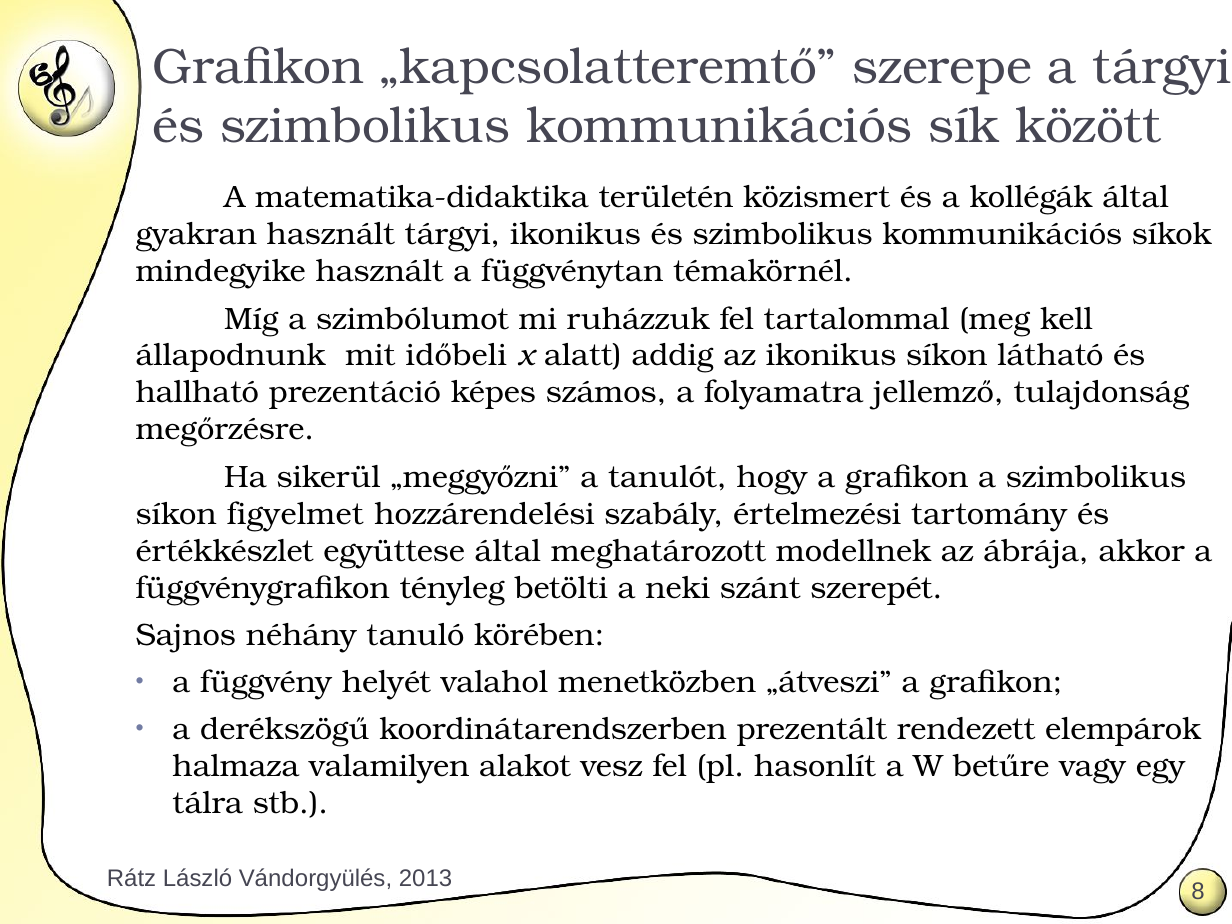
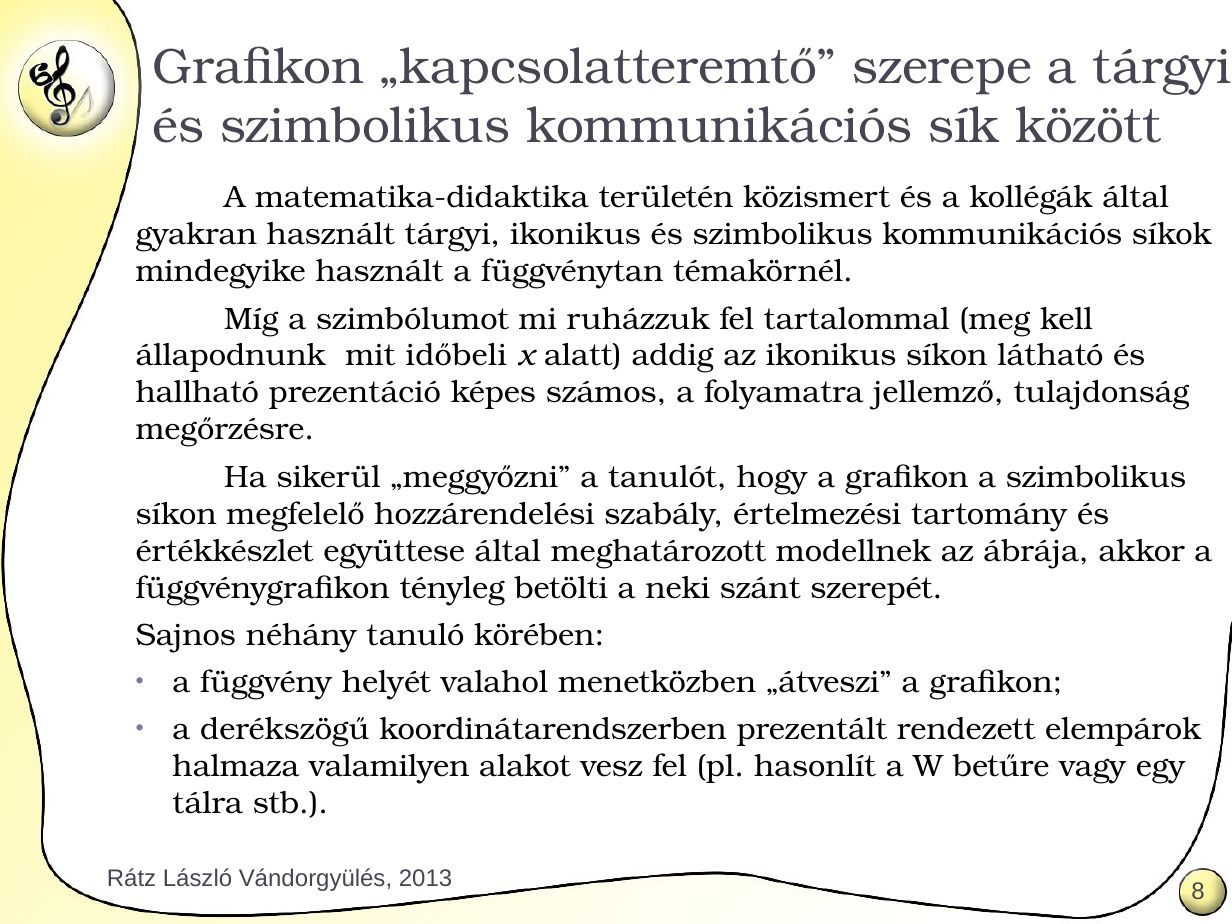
figyelmet: figyelmet -> megfelelő (296, 514)
